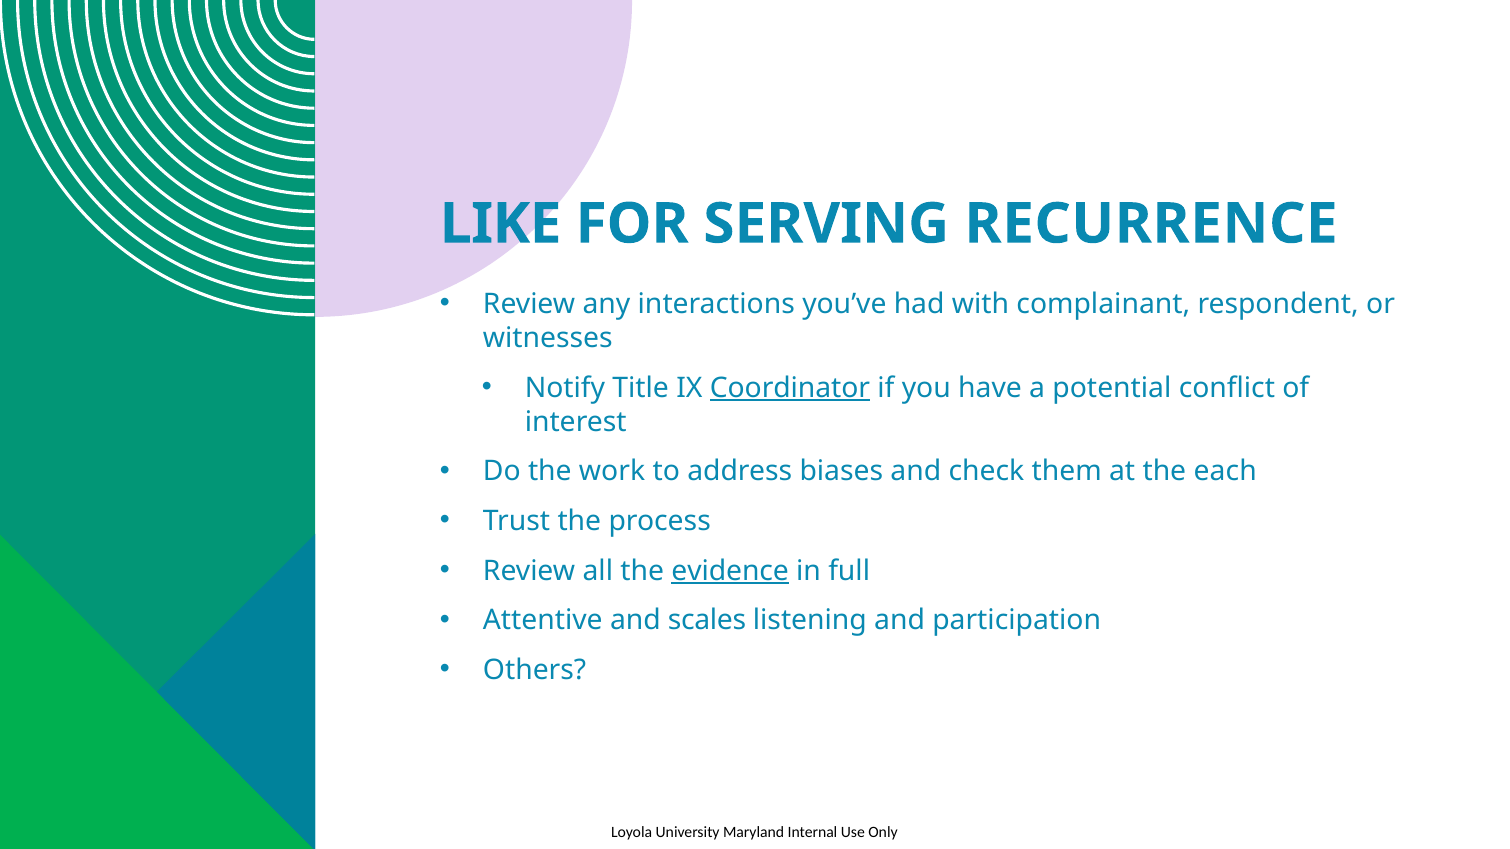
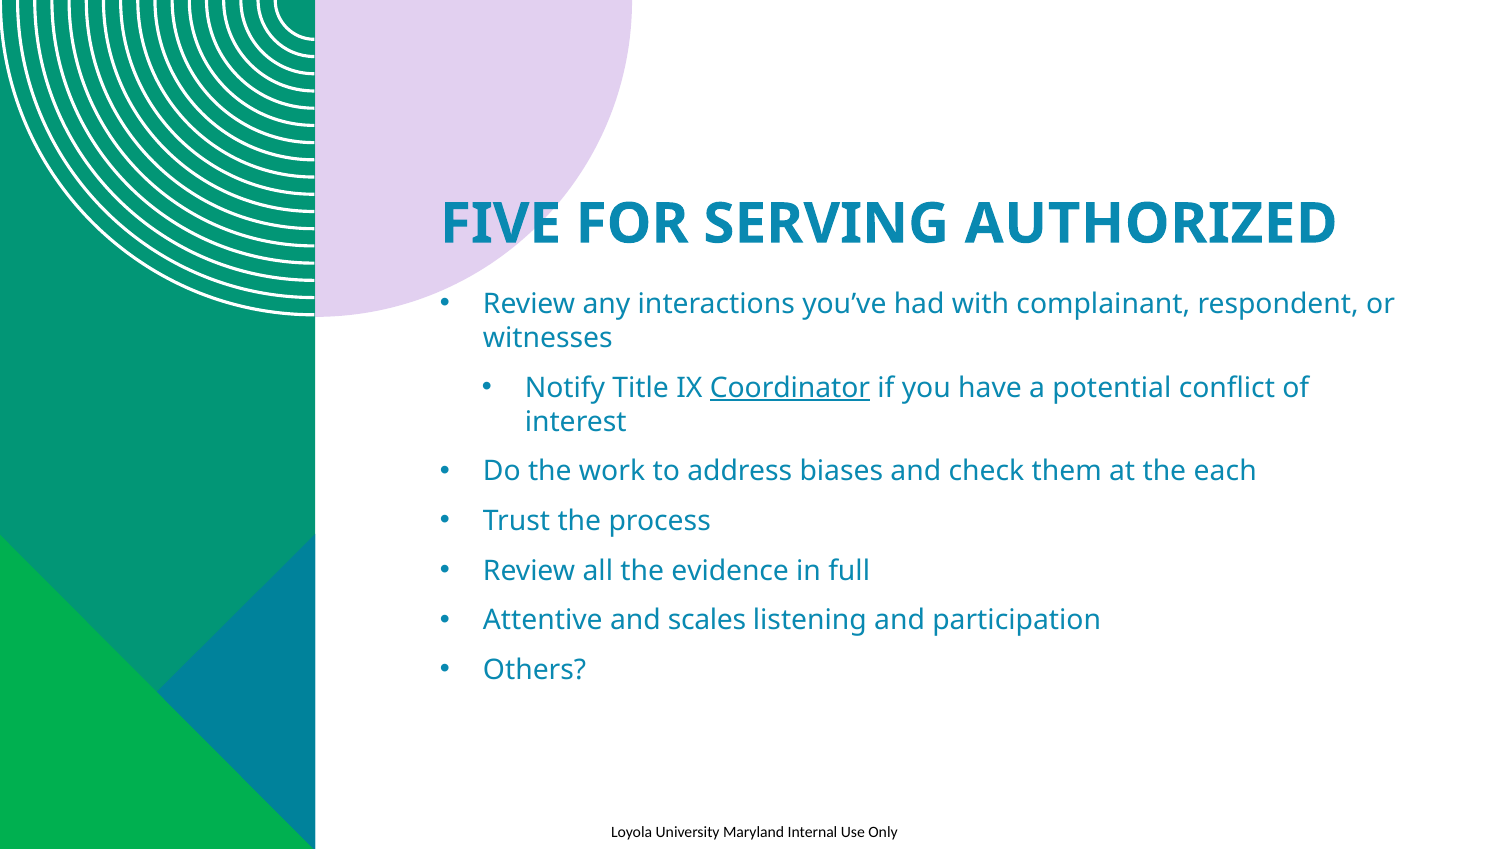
LIKE: LIKE -> FIVE (501, 224)
RECURRENCE: RECURRENCE -> AUTHORIZED (1151, 224)
evidence underline: present -> none (730, 571)
